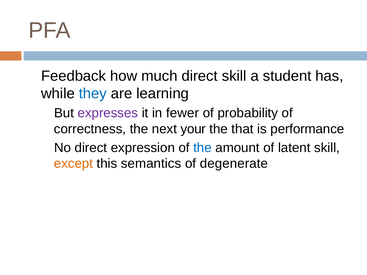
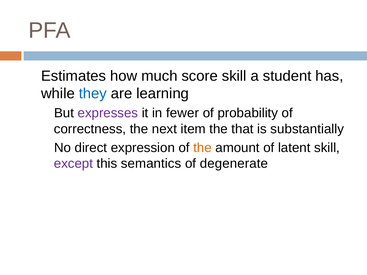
Feedback: Feedback -> Estimates (74, 76)
much direct: direct -> score (200, 76)
your: your -> item (193, 129)
performance: performance -> substantially (307, 129)
the colour: blue -> orange (203, 148)
except colour: orange -> purple (73, 164)
